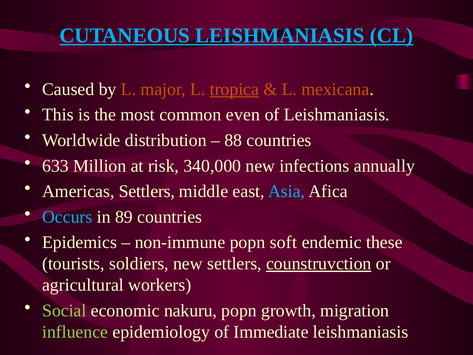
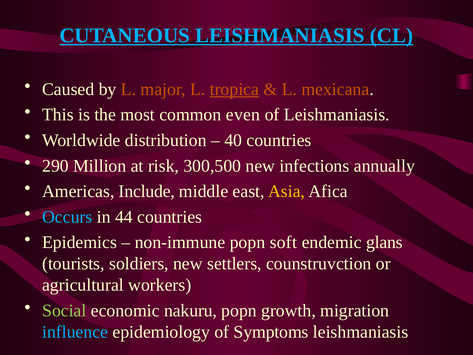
88: 88 -> 40 (233, 140)
633: 633 -> 290 (55, 166)
340,000: 340,000 -> 300,500 (212, 166)
Americas Settlers: Settlers -> Include (147, 191)
Asia colour: light blue -> yellow (287, 191)
89: 89 -> 44 (124, 217)
these: these -> glans (384, 242)
counstruvction underline: present -> none (319, 264)
influence colour: light green -> light blue (75, 332)
Immediate: Immediate -> Symptoms (271, 332)
